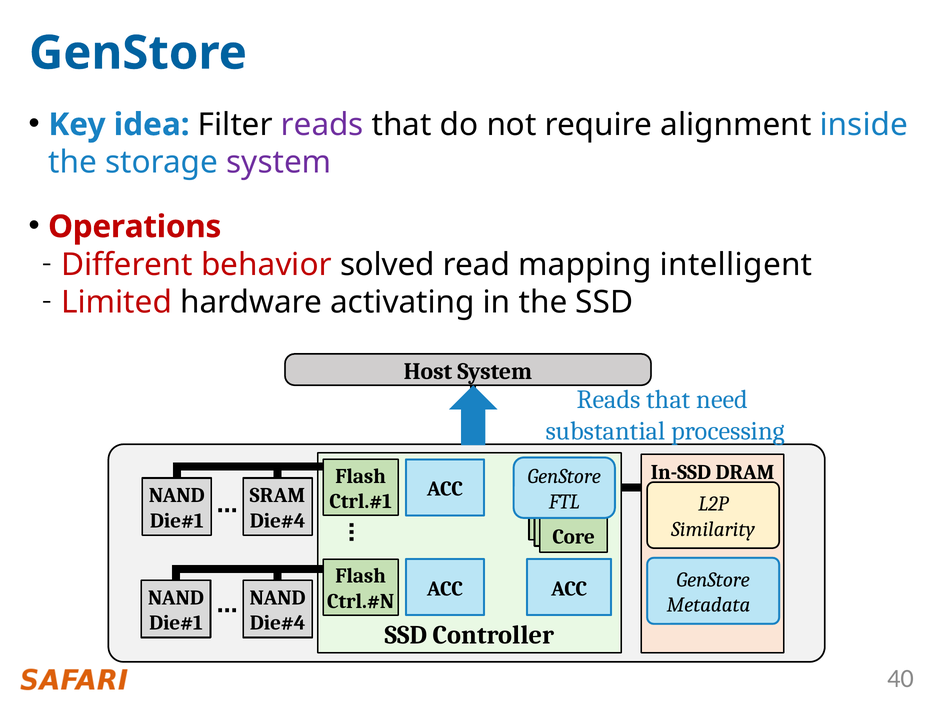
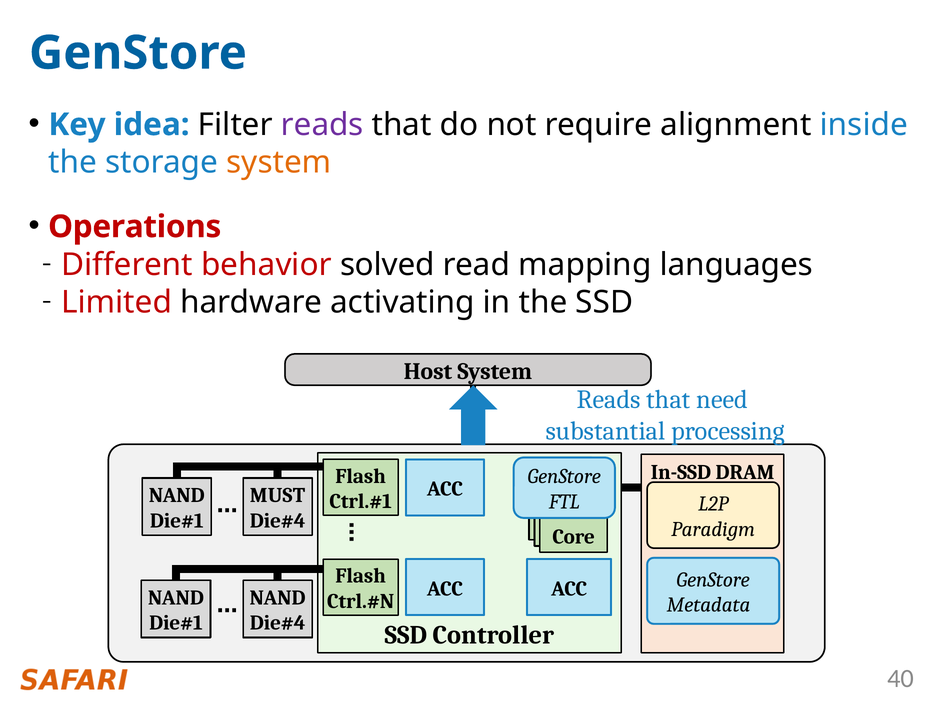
system colour: purple -> orange (279, 163)
intelligent: intelligent -> languages (736, 265)
SRAM: SRAM -> MUST (277, 496)
Similarity: Similarity -> Paradigm (713, 529)
